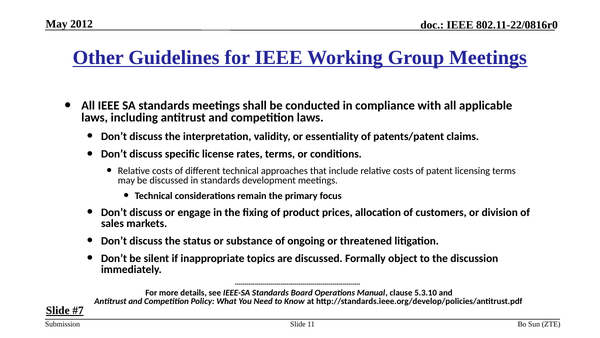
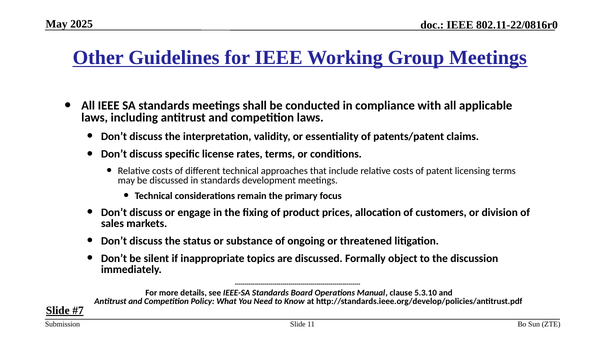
2012: 2012 -> 2025 (82, 24)
